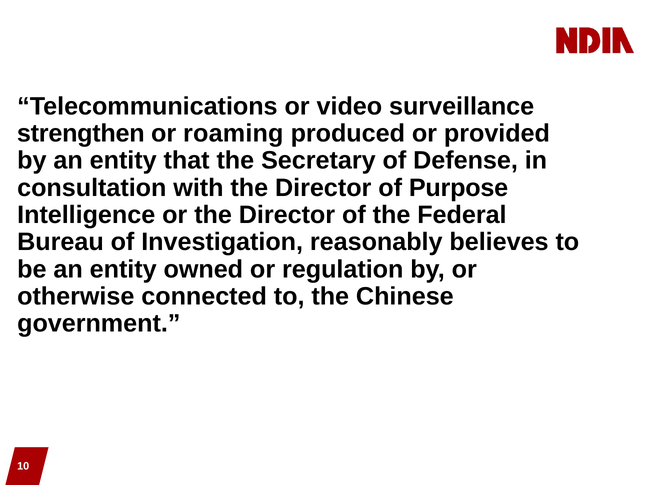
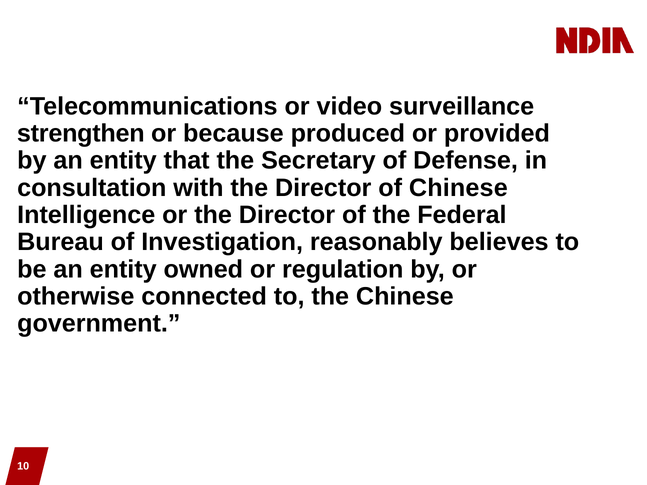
roaming: roaming -> because (233, 134)
of Purpose: Purpose -> Chinese (458, 188)
